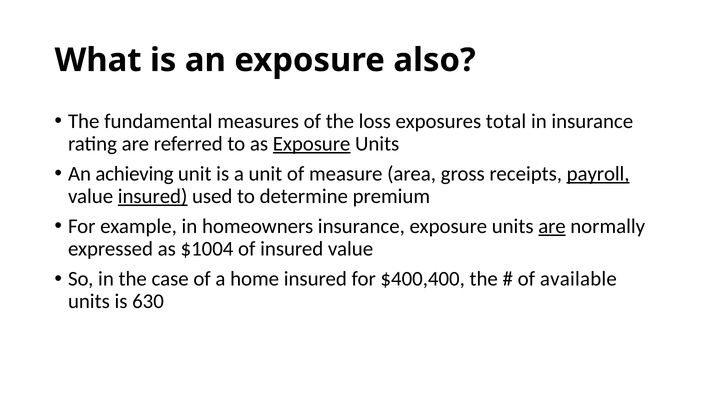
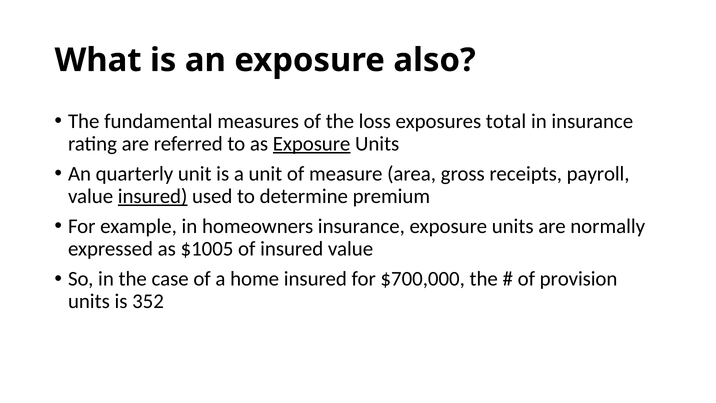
achieving: achieving -> quarterly (134, 174)
payroll underline: present -> none (598, 174)
are underline: present -> none (552, 226)
$1004: $1004 -> $1005 (207, 249)
$400,400: $400,400 -> $700,000 (423, 279)
available: available -> provision (579, 279)
630: 630 -> 352 (148, 301)
